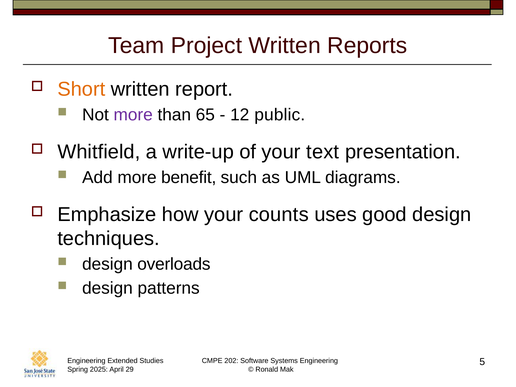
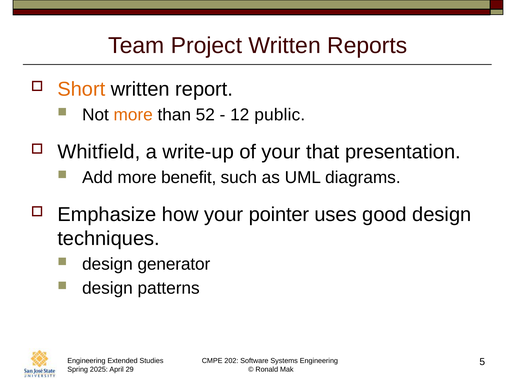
more colour: purple -> orange (133, 115)
65: 65 -> 52 (205, 115)
text: text -> that (323, 152)
counts: counts -> pointer (279, 215)
overloads: overloads -> generator (174, 264)
